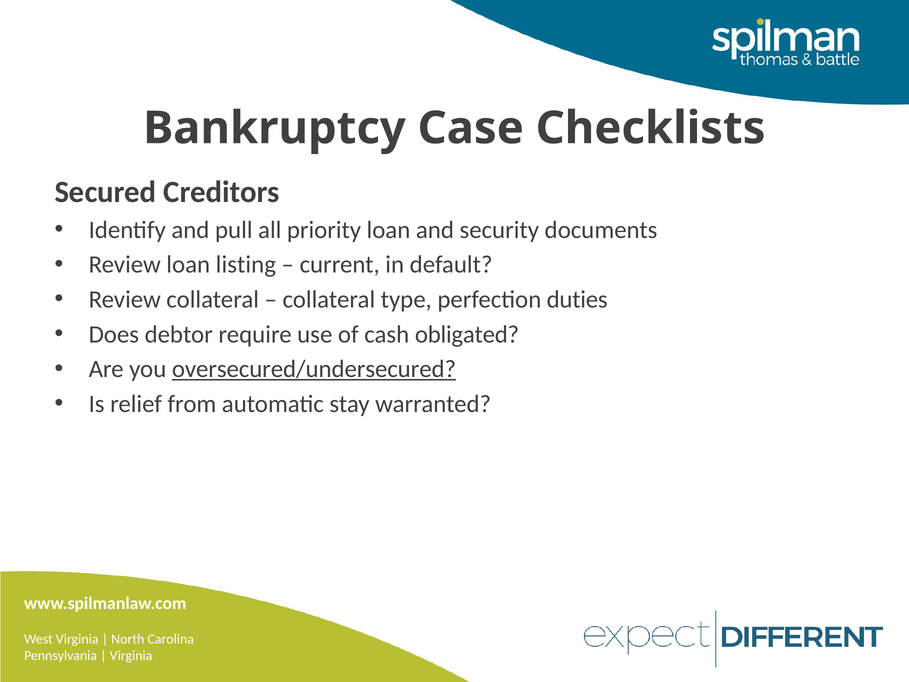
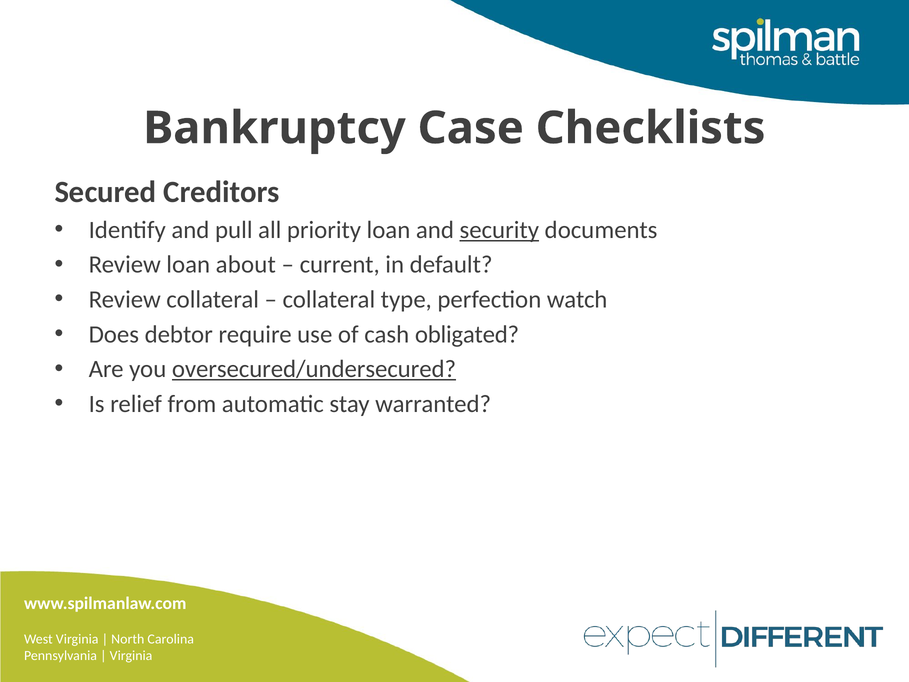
security underline: none -> present (499, 230)
listing: listing -> about (246, 265)
duties: duties -> watch (577, 299)
